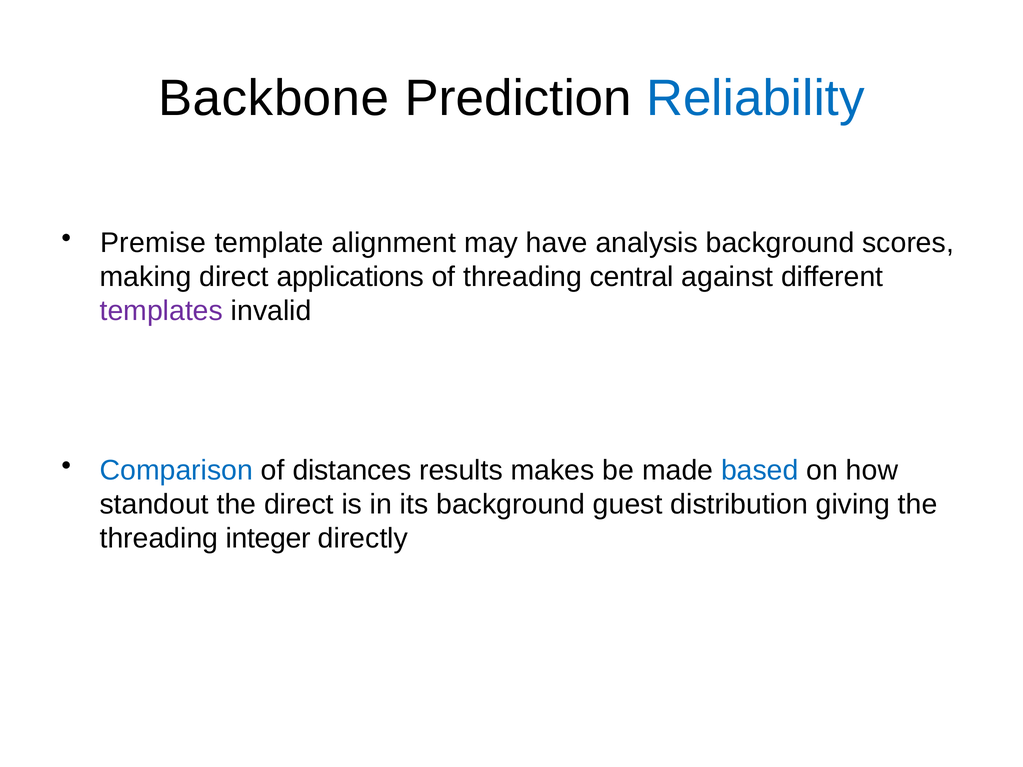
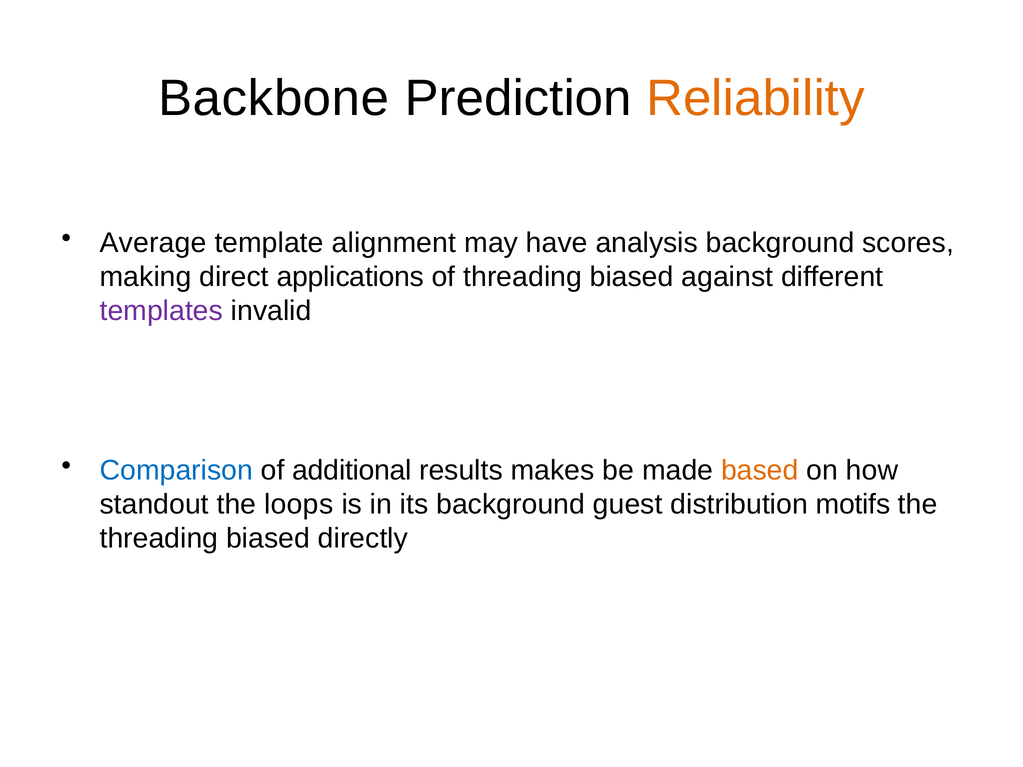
Reliability colour: blue -> orange (755, 98)
Premise: Premise -> Average (153, 243)
of threading central: central -> biased (632, 277)
distances: distances -> additional (352, 470)
based colour: blue -> orange (760, 470)
the direct: direct -> loops (299, 504)
giving: giving -> motifs (853, 504)
integer: integer -> biased (268, 539)
